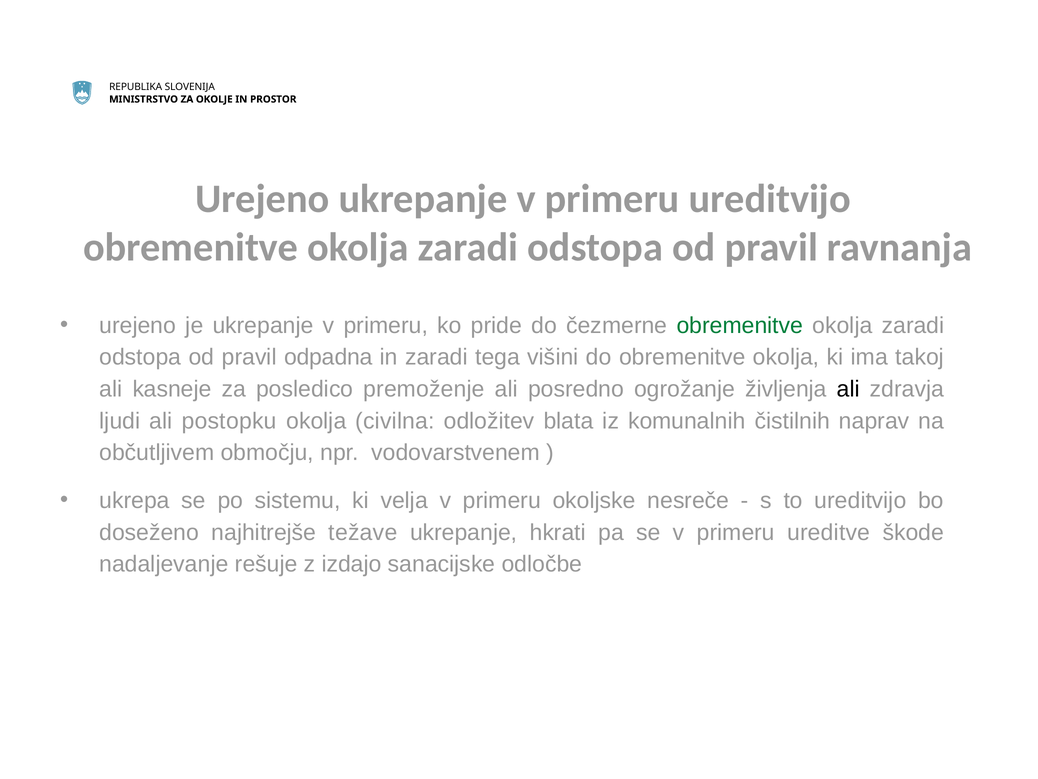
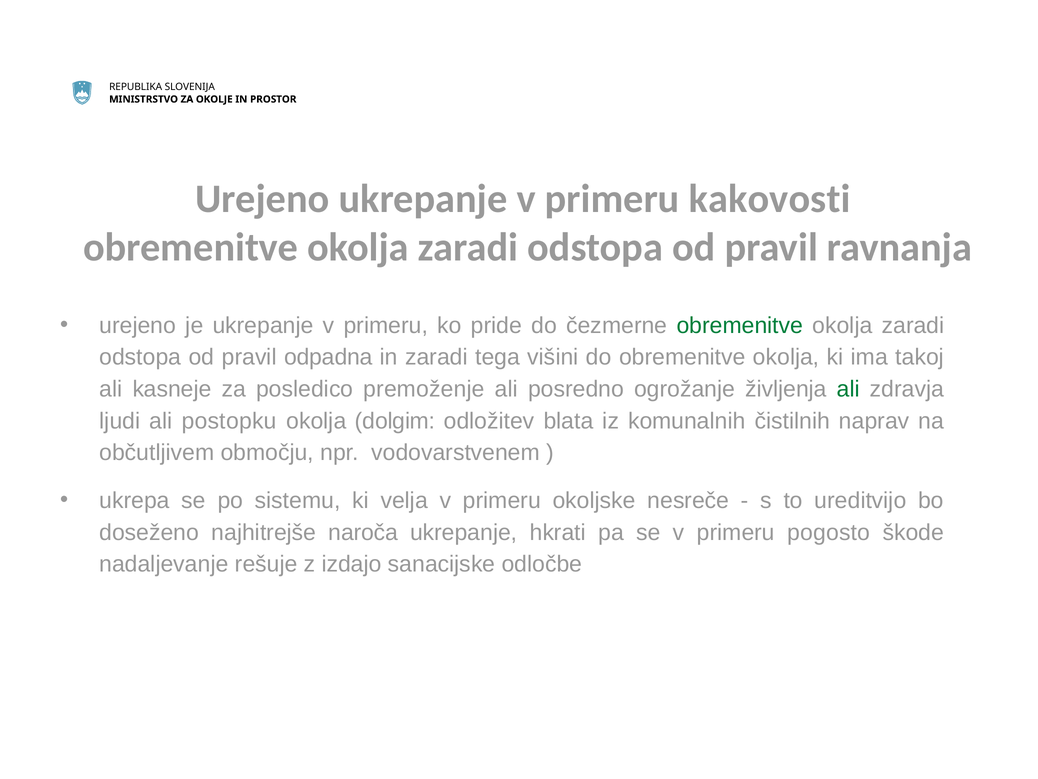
primeru ureditvijo: ureditvijo -> kakovosti (770, 199)
ali colour: black -> green (848, 389)
civilna: civilna -> dolgim (395, 421)
težave: težave -> naroča (363, 532)
ureditve: ureditve -> pogosto (829, 532)
